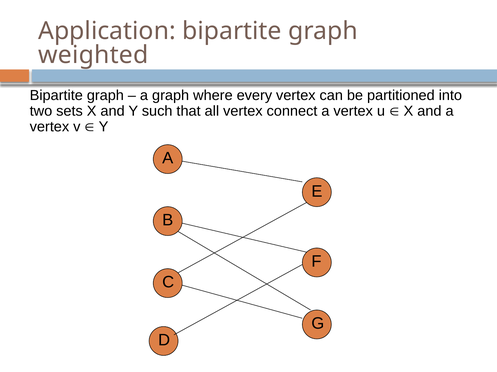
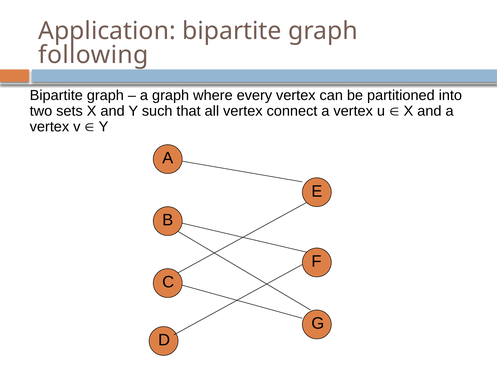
weighted: weighted -> following (93, 55)
